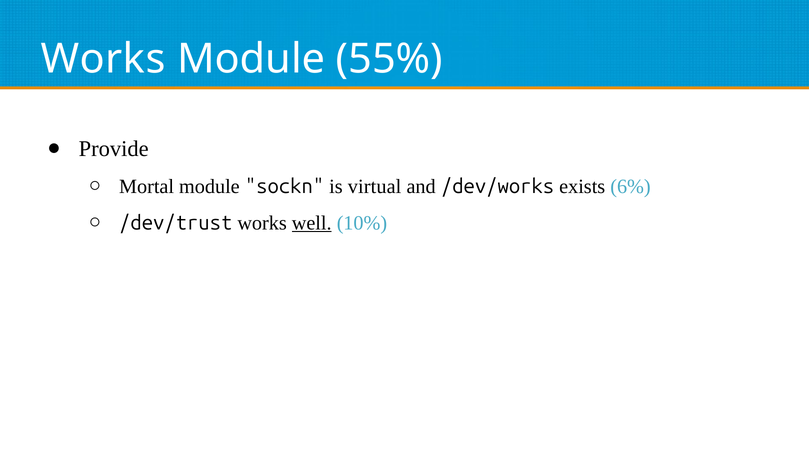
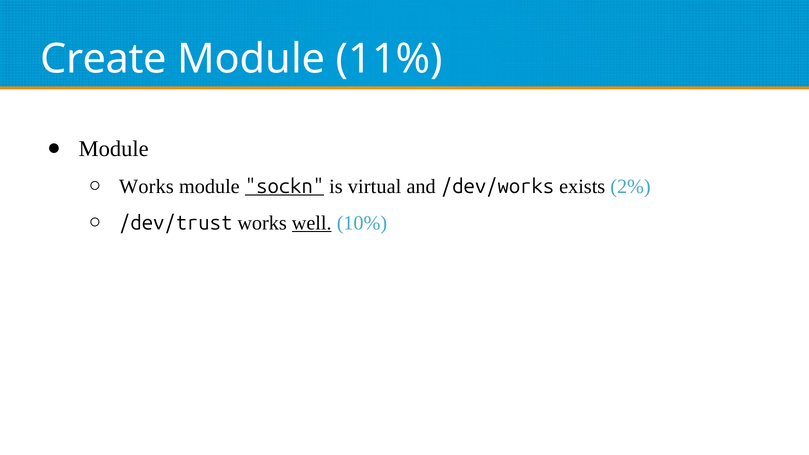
Works: Works -> Create (104, 59)
55%: 55% -> 11% (389, 59)
Provide: Provide -> Module (114, 149)
Mortal: Mortal -> Works (146, 186)
sockn underline: none -> present (285, 186)
6%: 6% -> 2% (630, 186)
